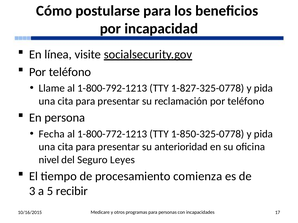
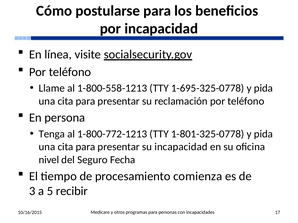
1-800-792-1213: 1-800-792-1213 -> 1-800-558-1213 (112, 88)
1-827-325-0778: 1-827-325-0778 -> 1-695-325-0778 (208, 88)
Fecha: Fecha -> Tenga (52, 134)
1-850-325-0778: 1-850-325-0778 -> 1-801-325-0778 (208, 134)
su anterioridad: anterioridad -> incapacidad (181, 147)
Leyes: Leyes -> Fecha (123, 160)
